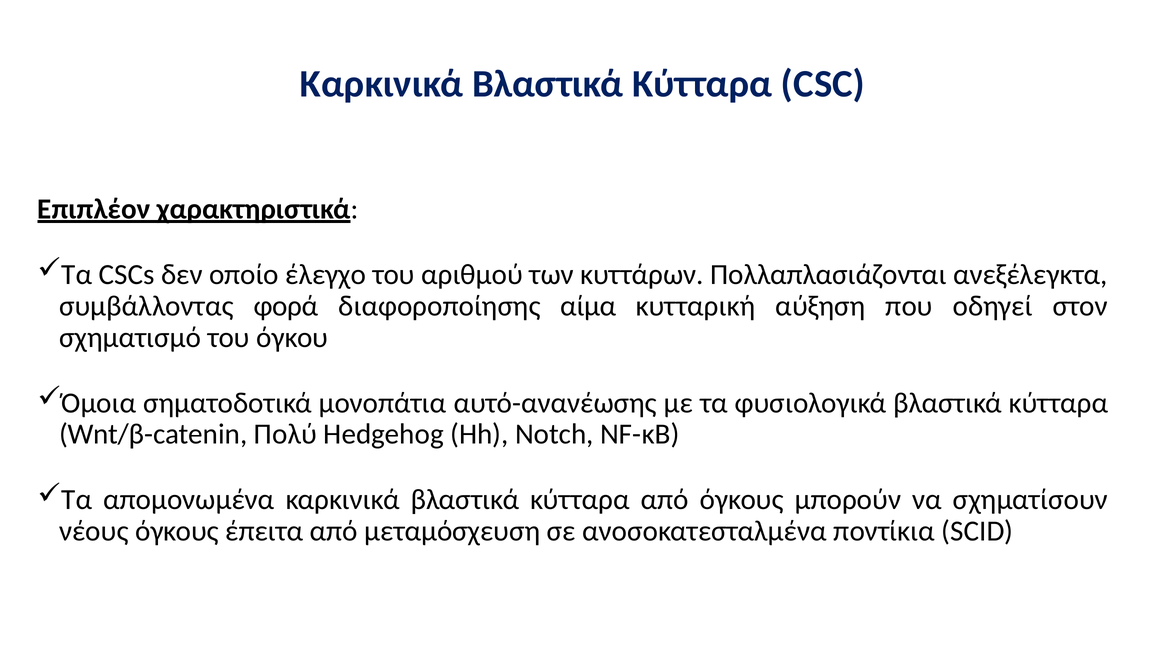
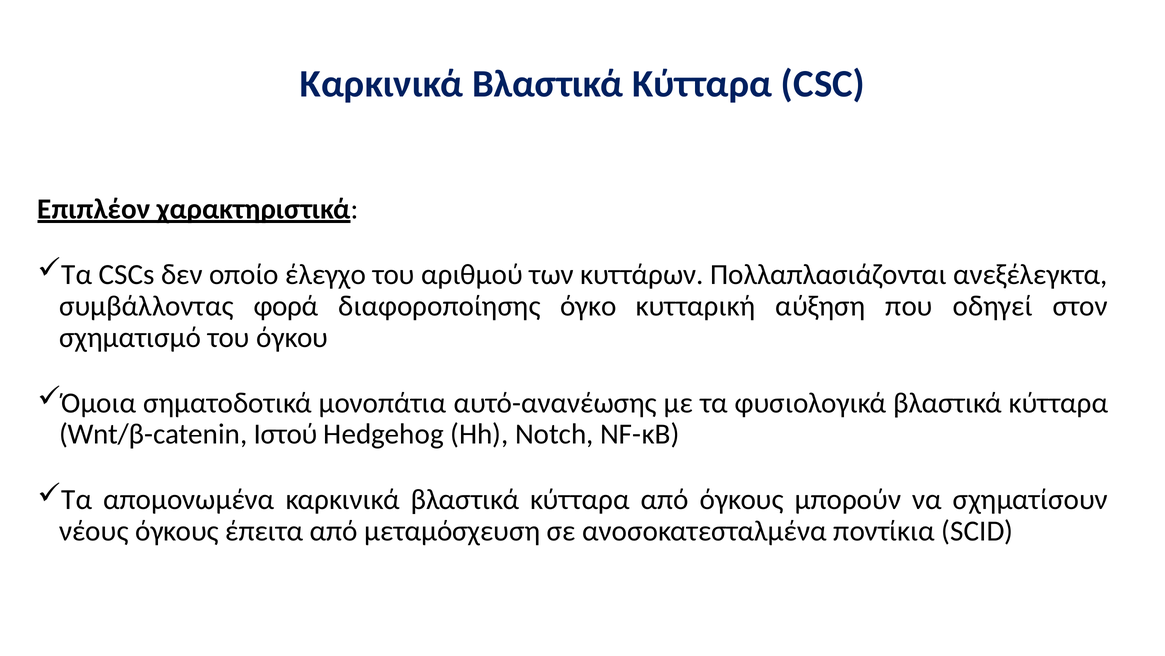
αίμα: αίμα -> όγκο (588, 306)
Πολύ: Πολύ -> Ιστού (286, 434)
